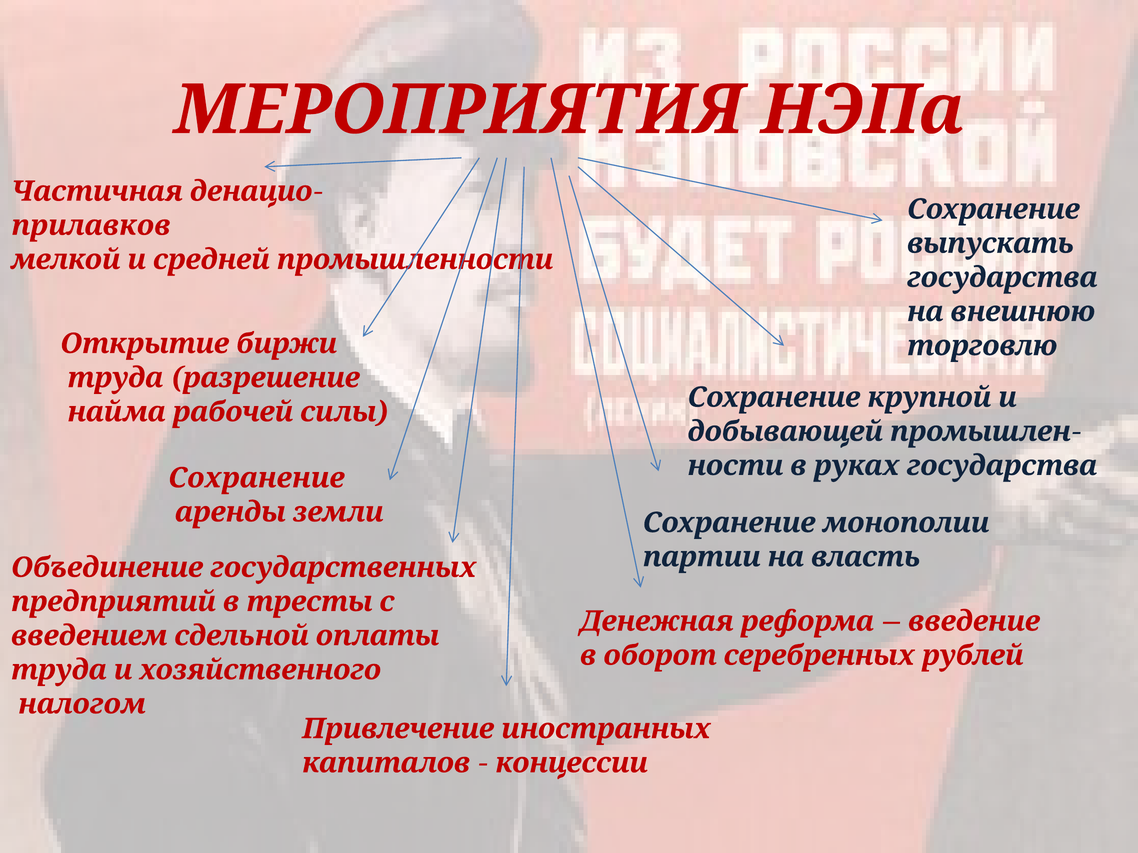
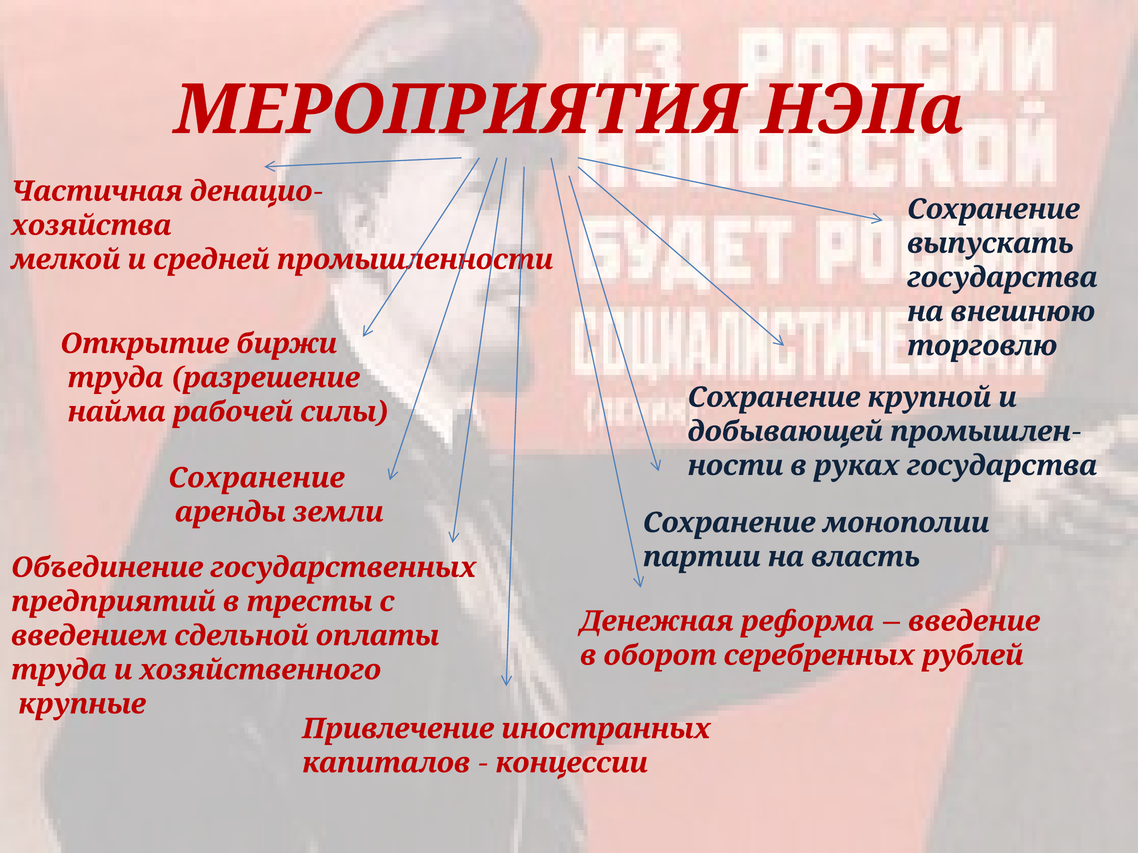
прилавков: прилавков -> хозяйства (91, 226)
налогом: налогом -> крупные (82, 704)
